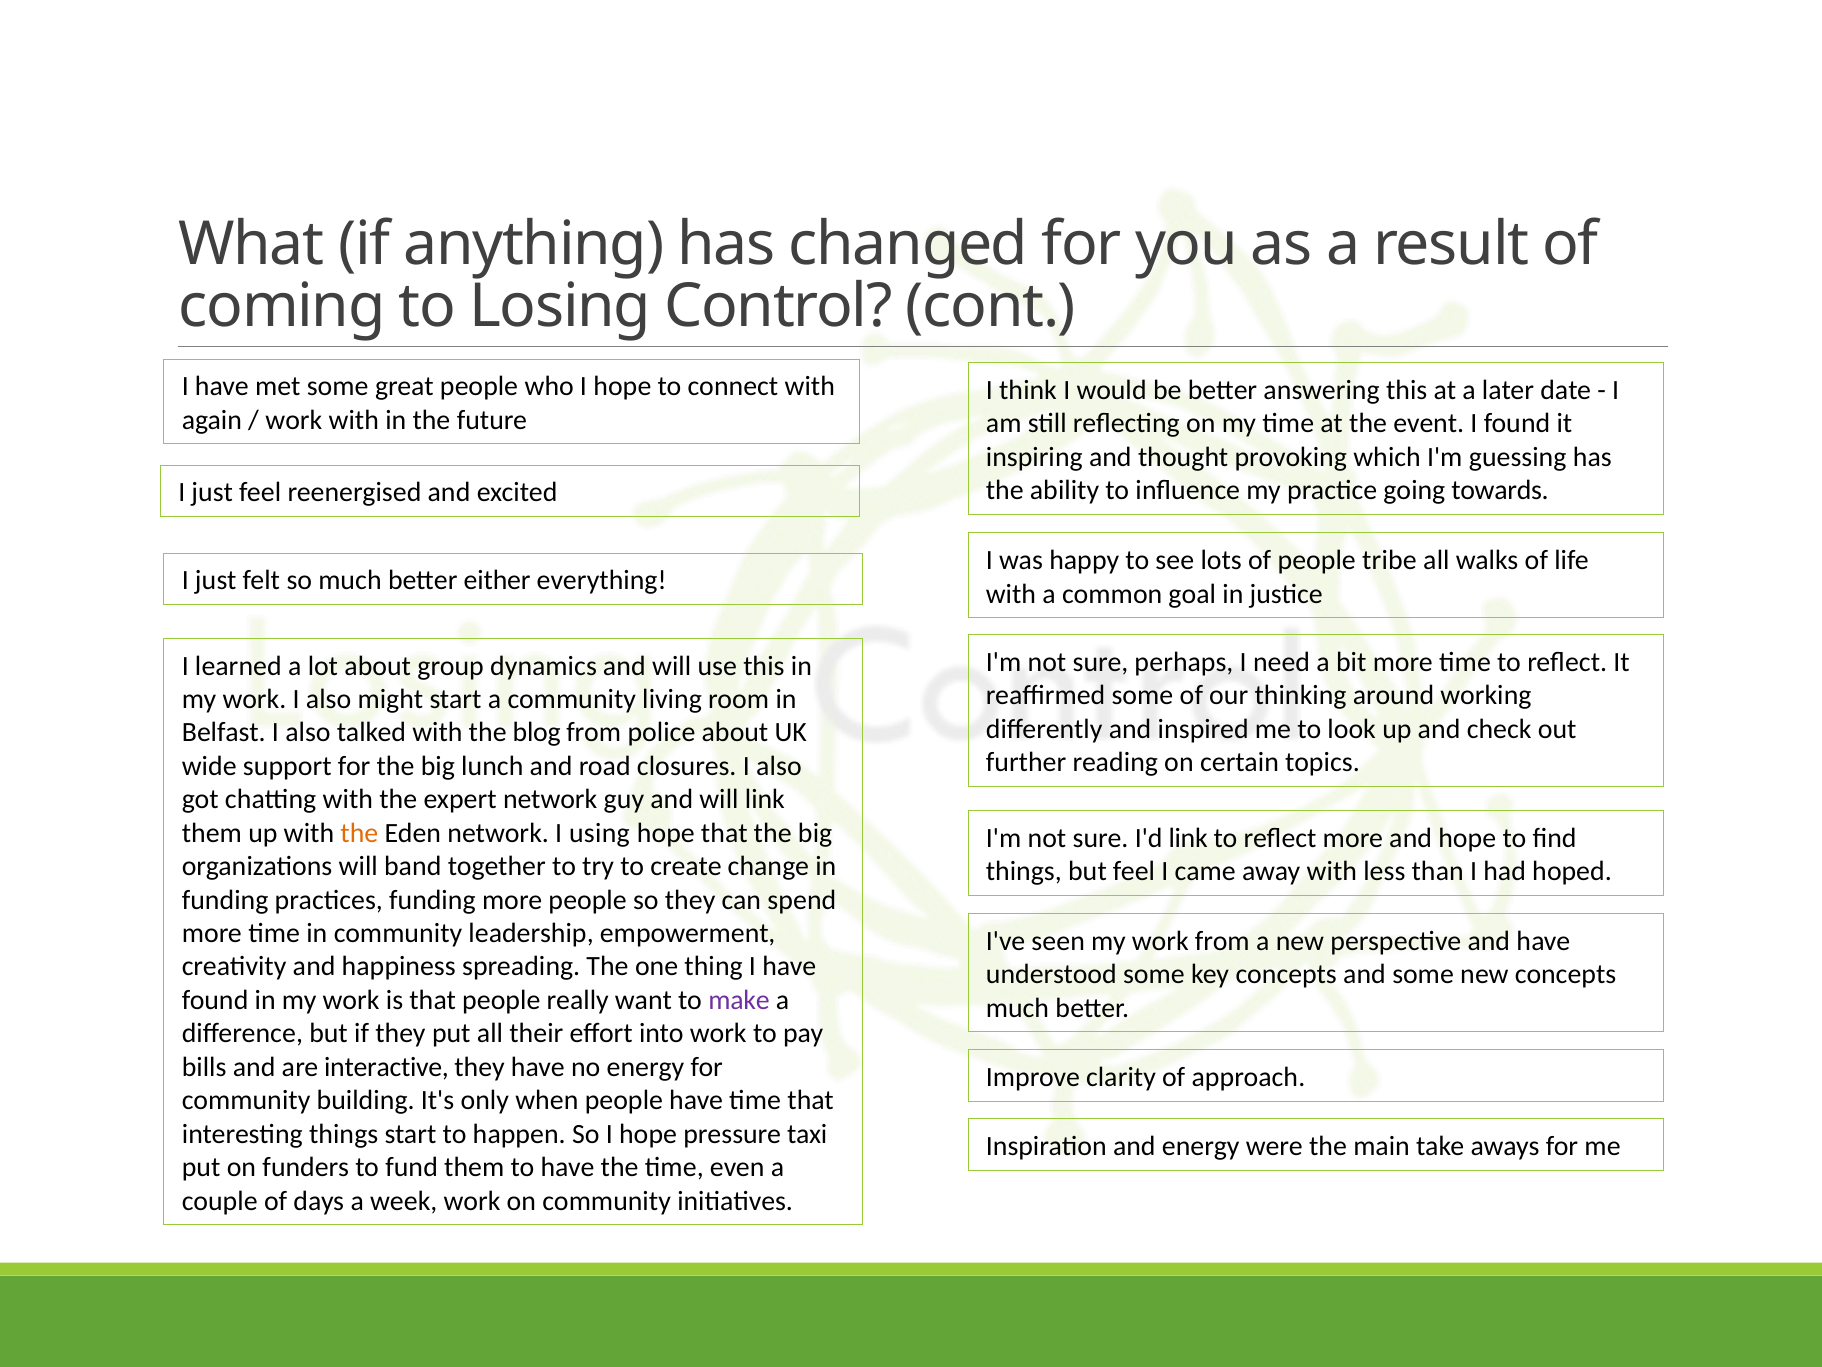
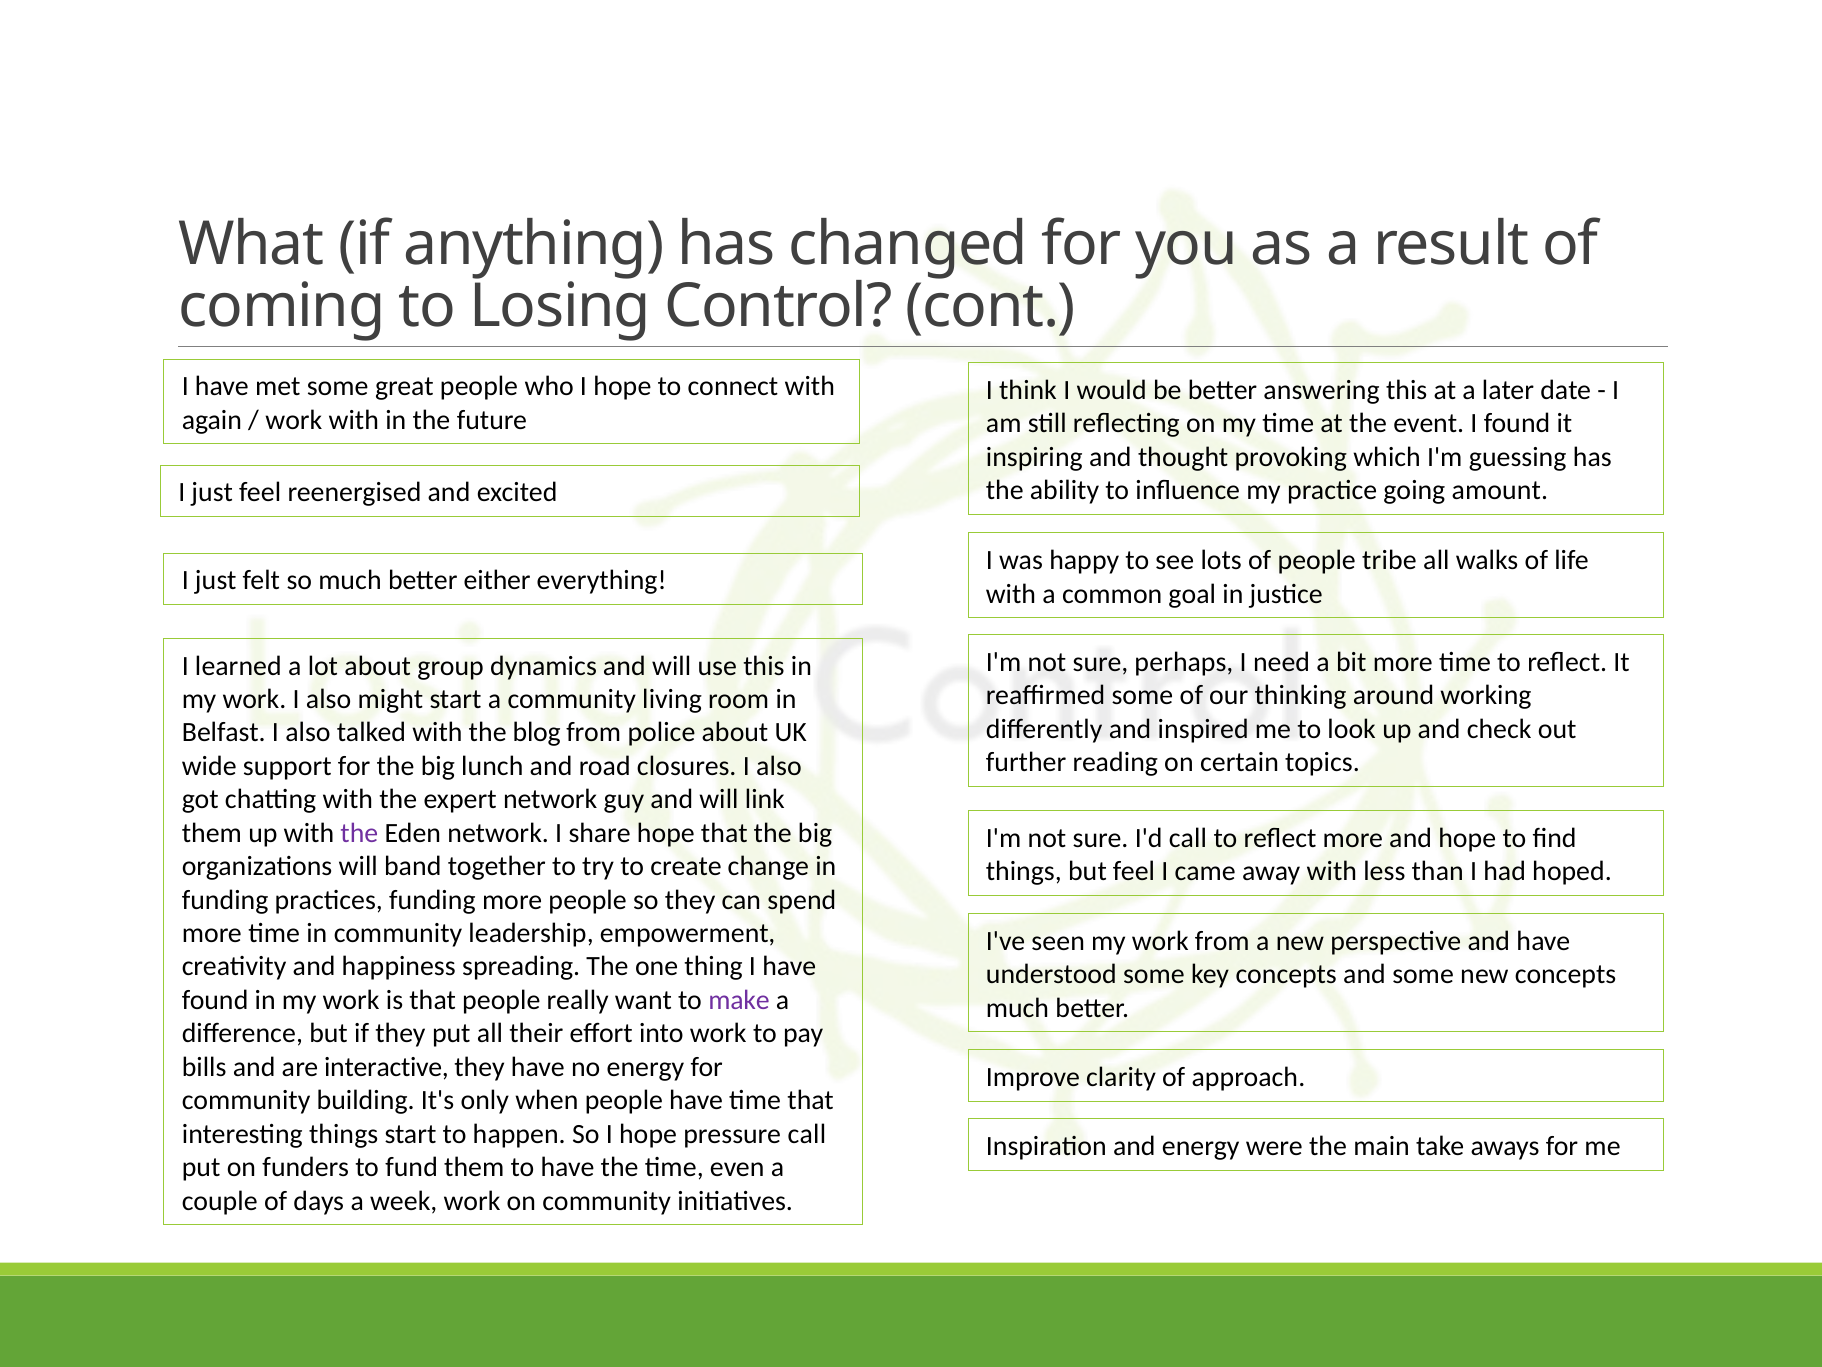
towards: towards -> amount (1500, 490)
the colour: orange -> purple (359, 833)
using: using -> share (600, 833)
I'd link: link -> call (1188, 838)
pressure taxi: taxi -> call (807, 1134)
